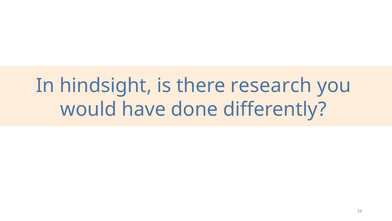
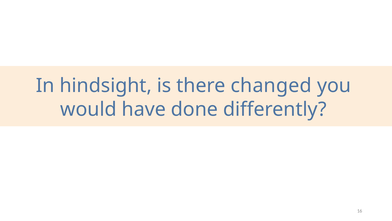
research: research -> changed (271, 86)
